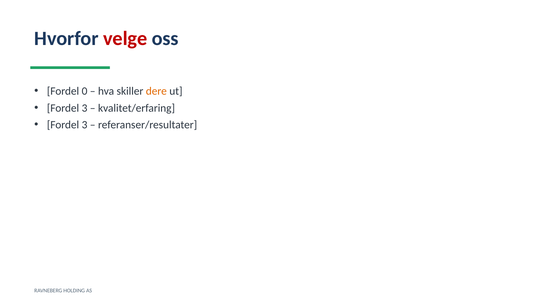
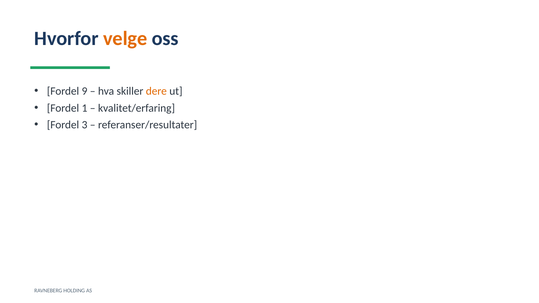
velge colour: red -> orange (125, 38)
0: 0 -> 9 (85, 91)
3: 3 -> 1 (85, 108)
